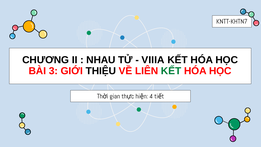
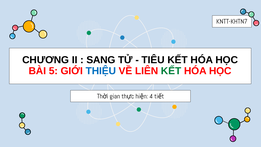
NHAU: NHAU -> SANG (101, 60)
VIIIA: VIIIA -> TIÊU (153, 60)
3: 3 -> 5 (53, 71)
THIỆU colour: black -> blue (101, 71)
